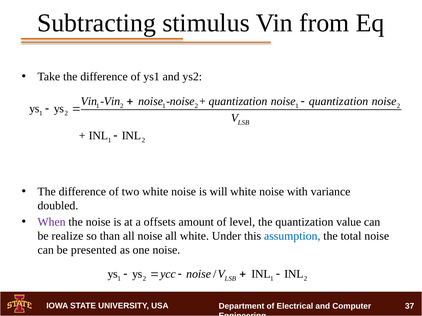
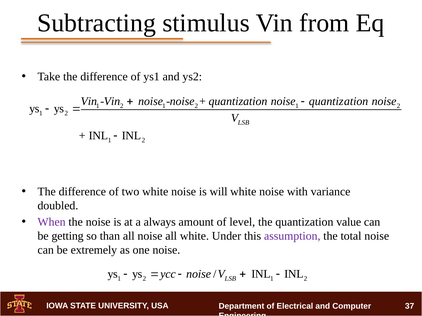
offsets: offsets -> always (160, 222)
realize: realize -> getting (68, 236)
assumption colour: blue -> purple (292, 236)
presented: presented -> extremely (94, 250)
